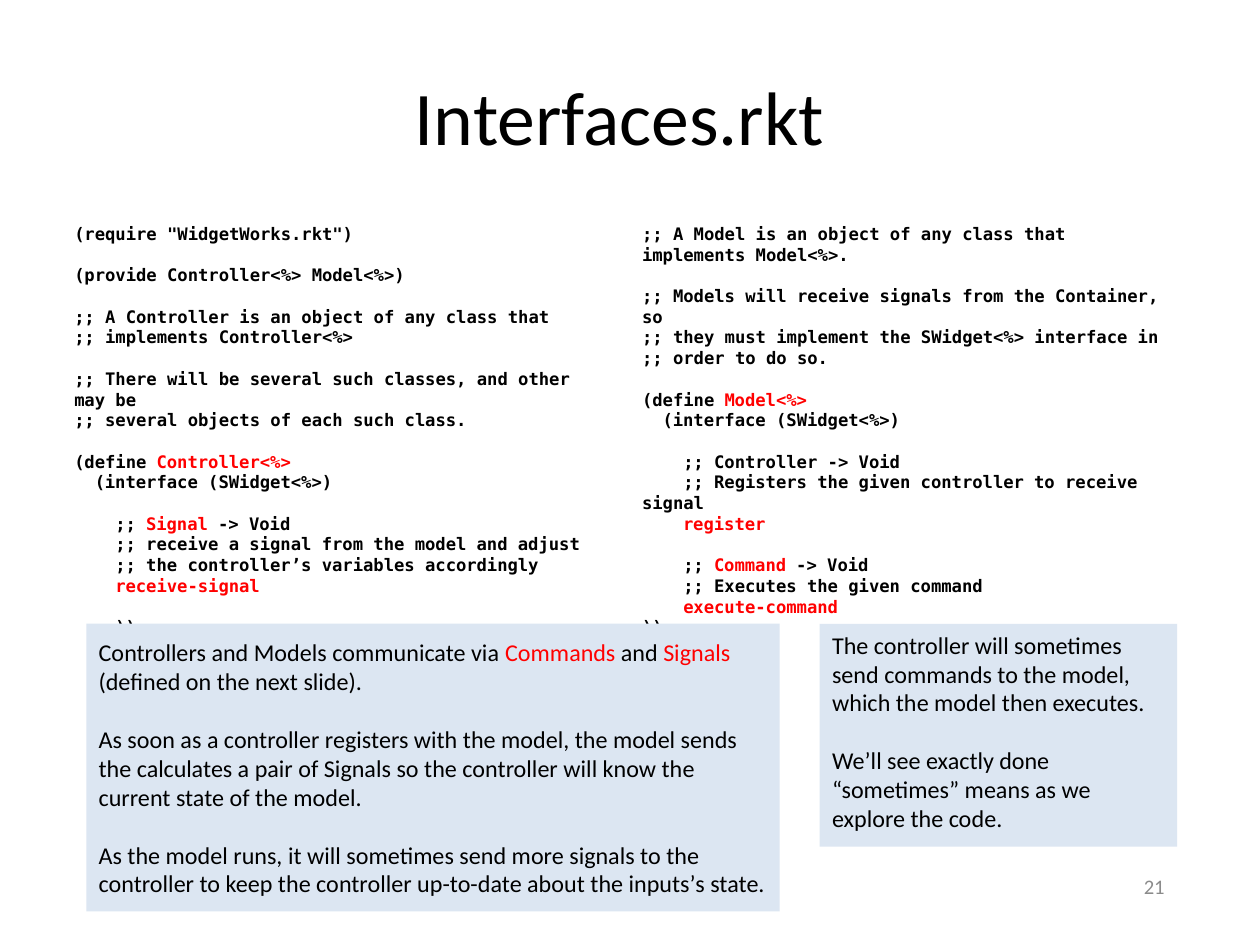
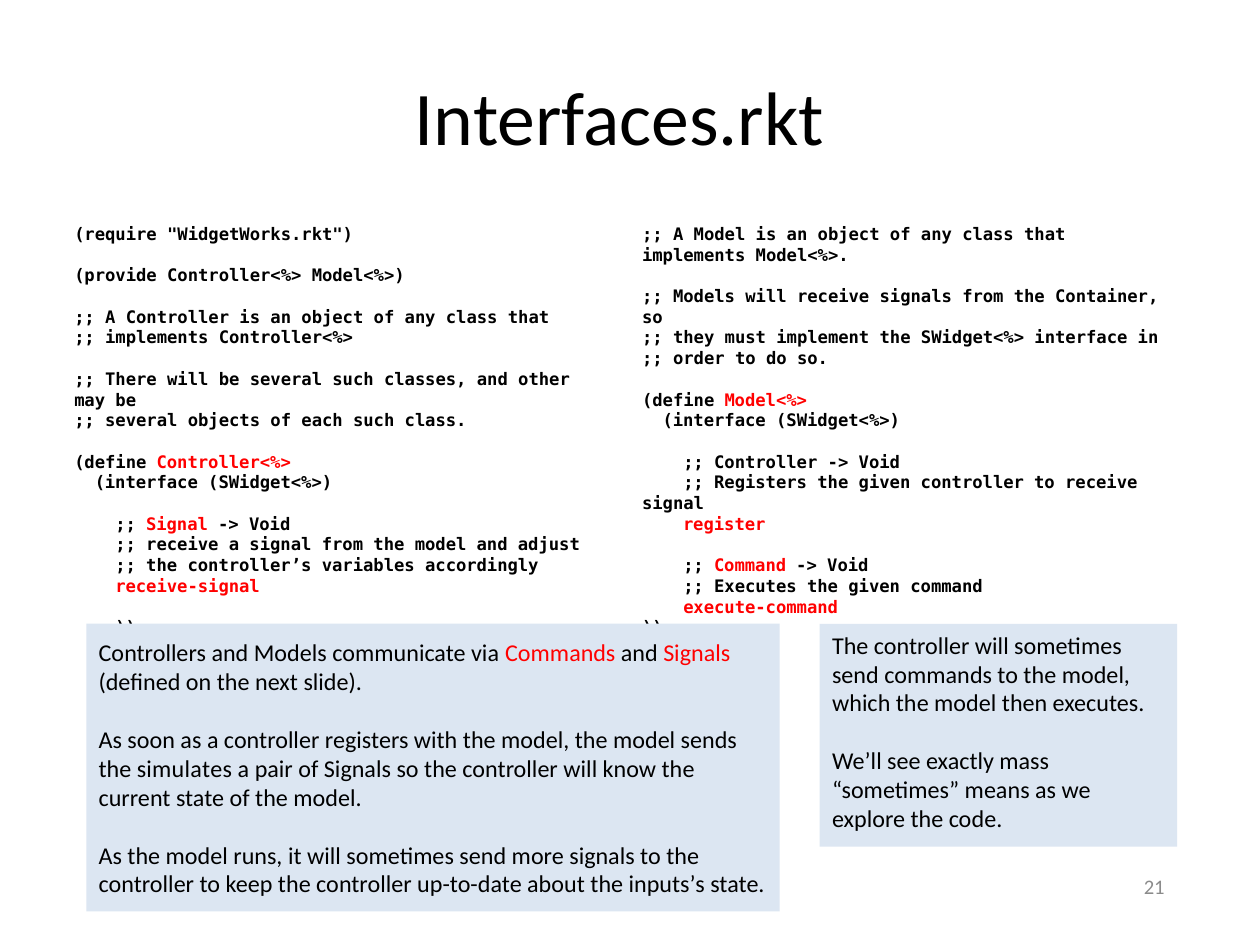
done: done -> mass (1024, 761)
calculates: calculates -> simulates (184, 769)
